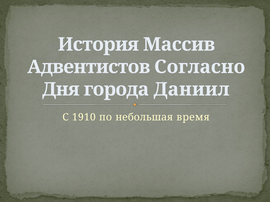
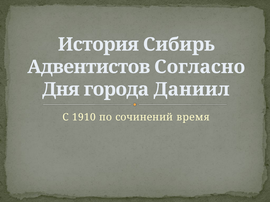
Массив: Массив -> Сибирь (179, 45)
небольшая: небольшая -> сочинений (144, 117)
